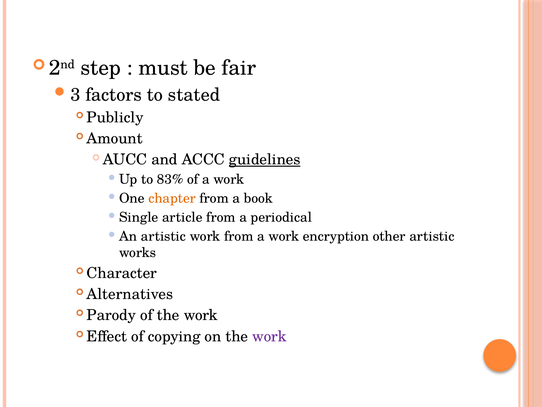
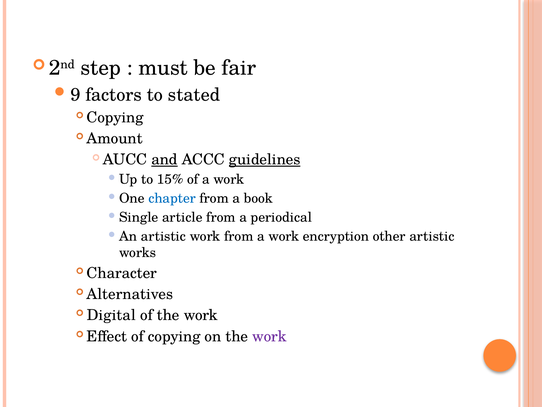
3: 3 -> 9 (75, 95)
Publicly: Publicly -> Copying (115, 117)
and underline: none -> present (164, 159)
83%: 83% -> 15% (170, 179)
chapter colour: orange -> blue (172, 198)
Parody: Parody -> Digital (111, 315)
